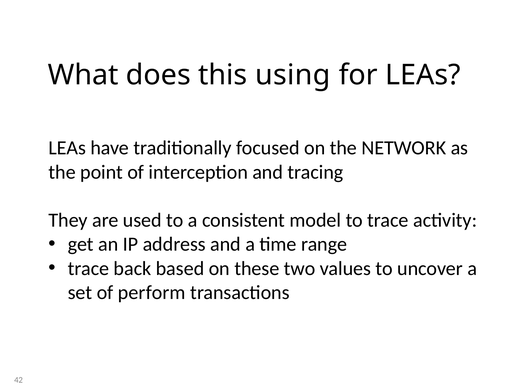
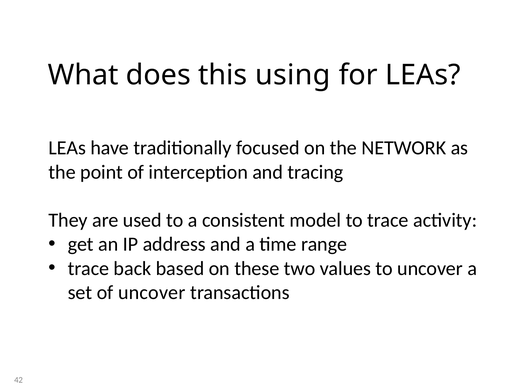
of perform: perform -> uncover (152, 293)
